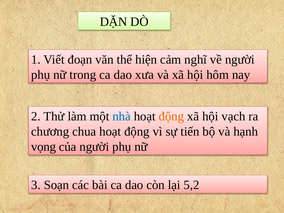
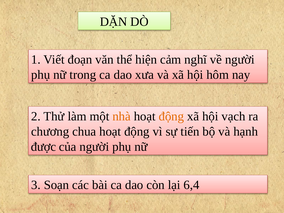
nhà colour: blue -> orange (122, 116)
vọng: vọng -> được (44, 147)
5,2: 5,2 -> 6,4 (191, 185)
